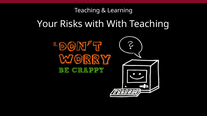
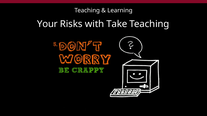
with With: With -> Take (117, 24)
